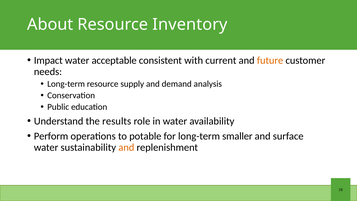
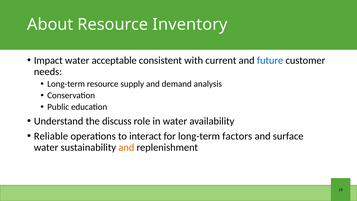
future colour: orange -> blue (270, 60)
results: results -> discuss (117, 121)
Perform: Perform -> Reliable (51, 136)
potable: potable -> interact (145, 136)
smaller: smaller -> factors (237, 136)
